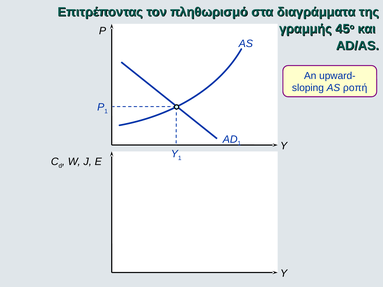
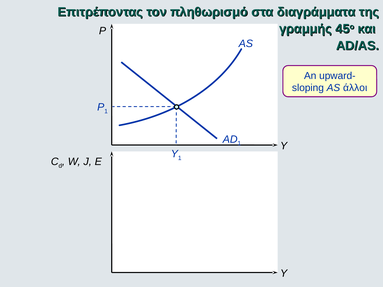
ροπή: ροπή -> άλλοι (355, 88)
